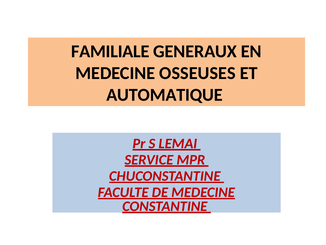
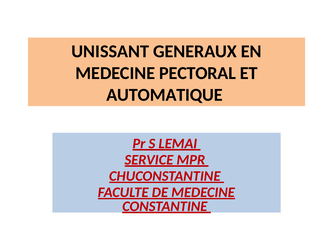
FAMILIALE: FAMILIALE -> UNISSANT (110, 51)
OSSEUSES: OSSEUSES -> PECTORAL (198, 73)
